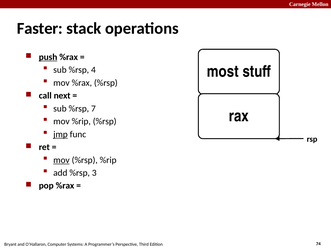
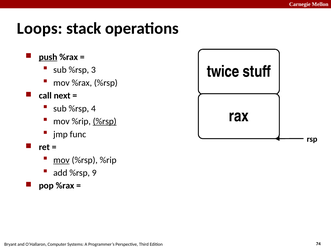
Faster: Faster -> Loops (40, 28)
4: 4 -> 3 (93, 70)
most: most -> twice (223, 72)
7: 7 -> 4 (93, 109)
%rsp underline: none -> present (105, 122)
jmp underline: present -> none (60, 134)
3: 3 -> 9 (94, 173)
